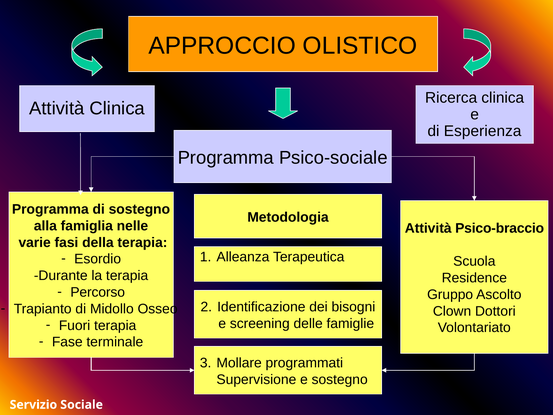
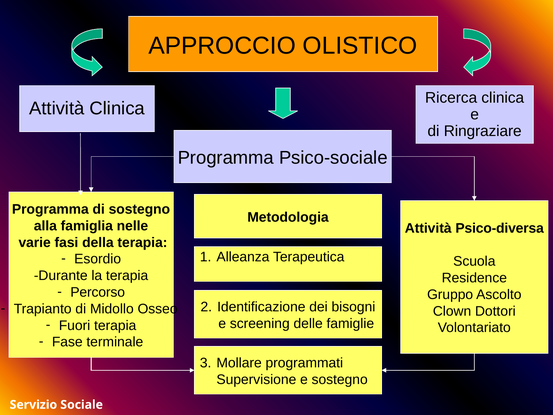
Esperienza: Esperienza -> Ringraziare (483, 131)
Psico-braccio: Psico-braccio -> Psico-diversa (500, 228)
